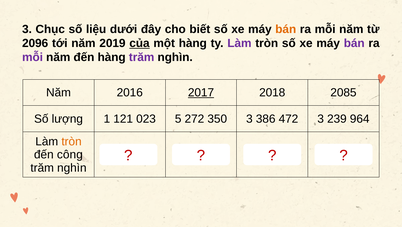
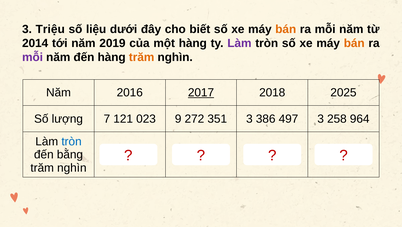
Chục: Chục -> Triệu (50, 29)
2096: 2096 -> 2014 (35, 43)
của underline: present -> none (139, 43)
bán colour: purple -> orange (354, 43)
trăm colour: purple -> orange (142, 57)
2085: 2085 -> 2025 (343, 93)
1: 1 -> 7 (107, 119)
5: 5 -> 9 (178, 119)
350: 350 -> 351 (217, 119)
472: 472 -> 497 (288, 119)
239: 239 -> 258 (337, 119)
tròn colour: orange -> blue (72, 141)
công: công -> bằng (70, 154)
